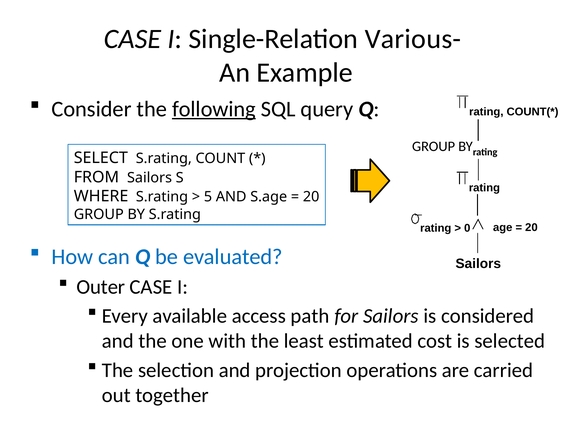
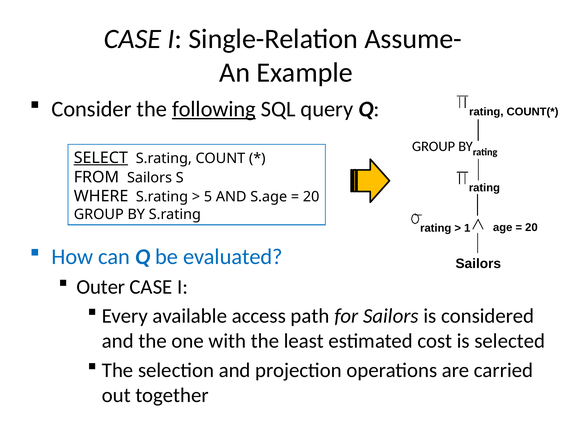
Various-: Various- -> Assume- (413, 39)
SELECT underline: none -> present (101, 158)
0: 0 -> 1 (467, 228)
